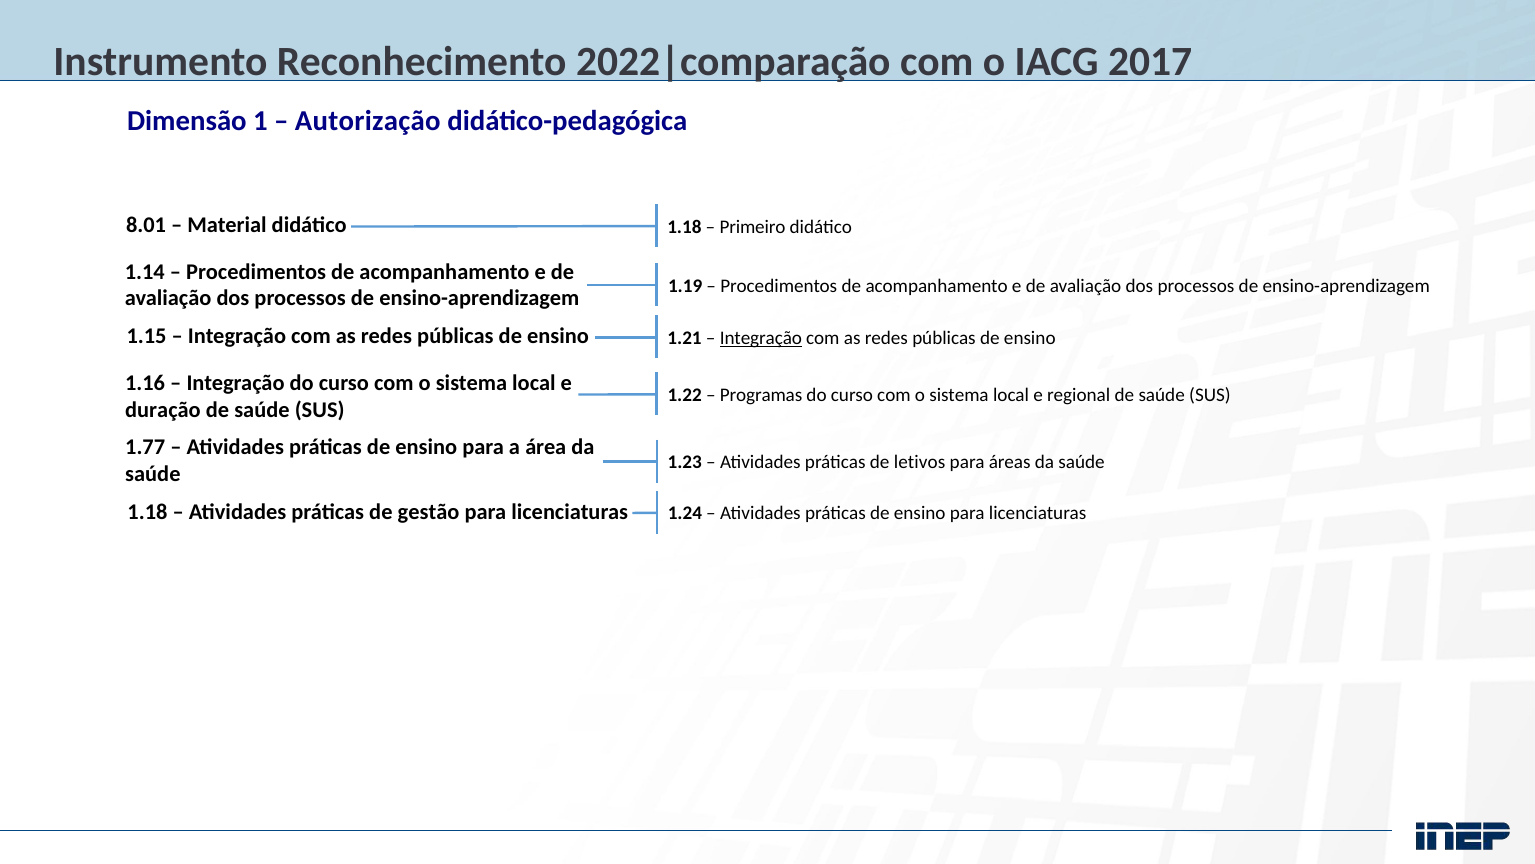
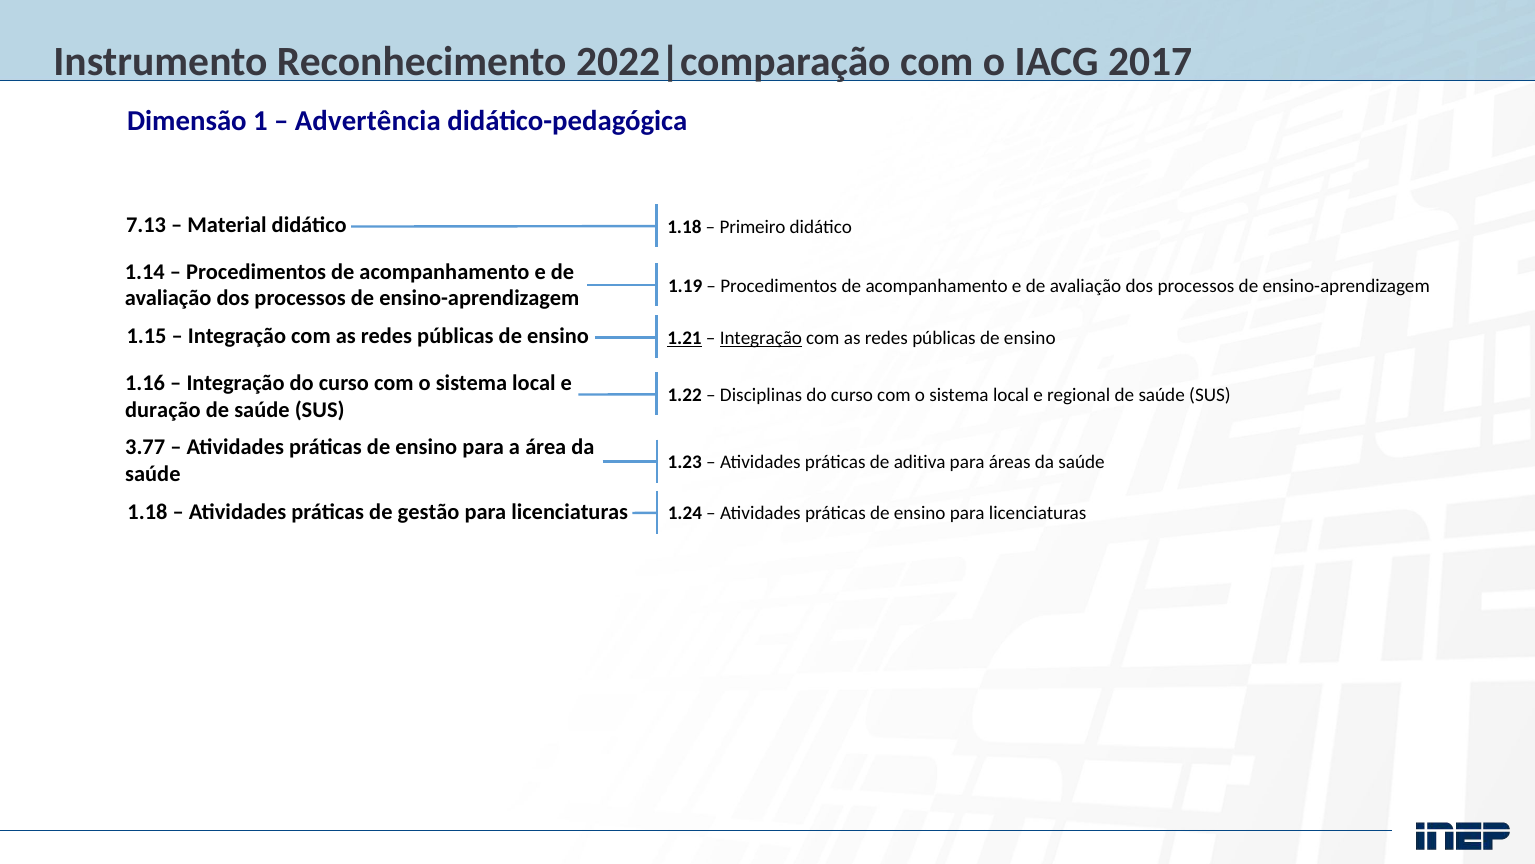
Autorização: Autorização -> Advertência (368, 120)
8.01: 8.01 -> 7.13 (146, 225)
1.21 underline: none -> present (685, 338)
Programas: Programas -> Disciplinas (761, 395)
1.77: 1.77 -> 3.77 (145, 447)
letivos: letivos -> aditiva (920, 462)
